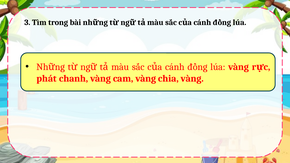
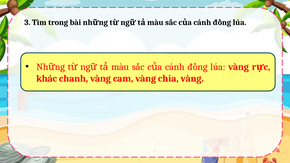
phát: phát -> khác (47, 78)
